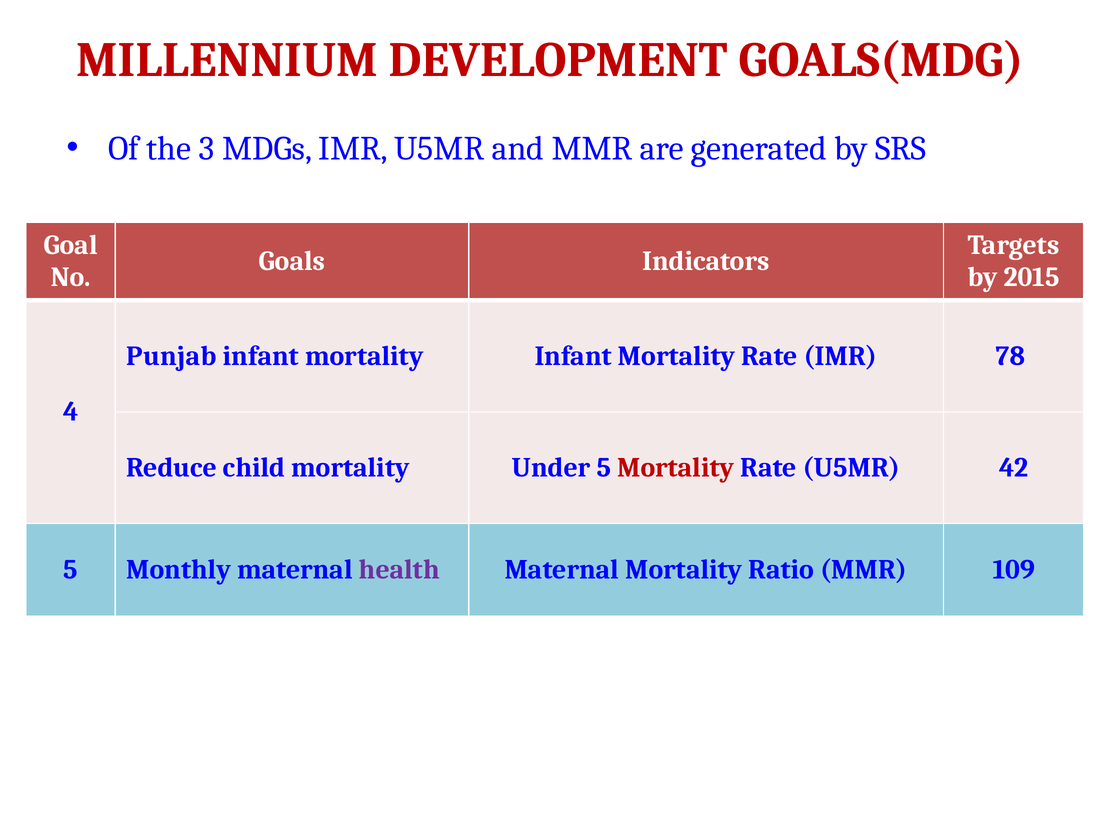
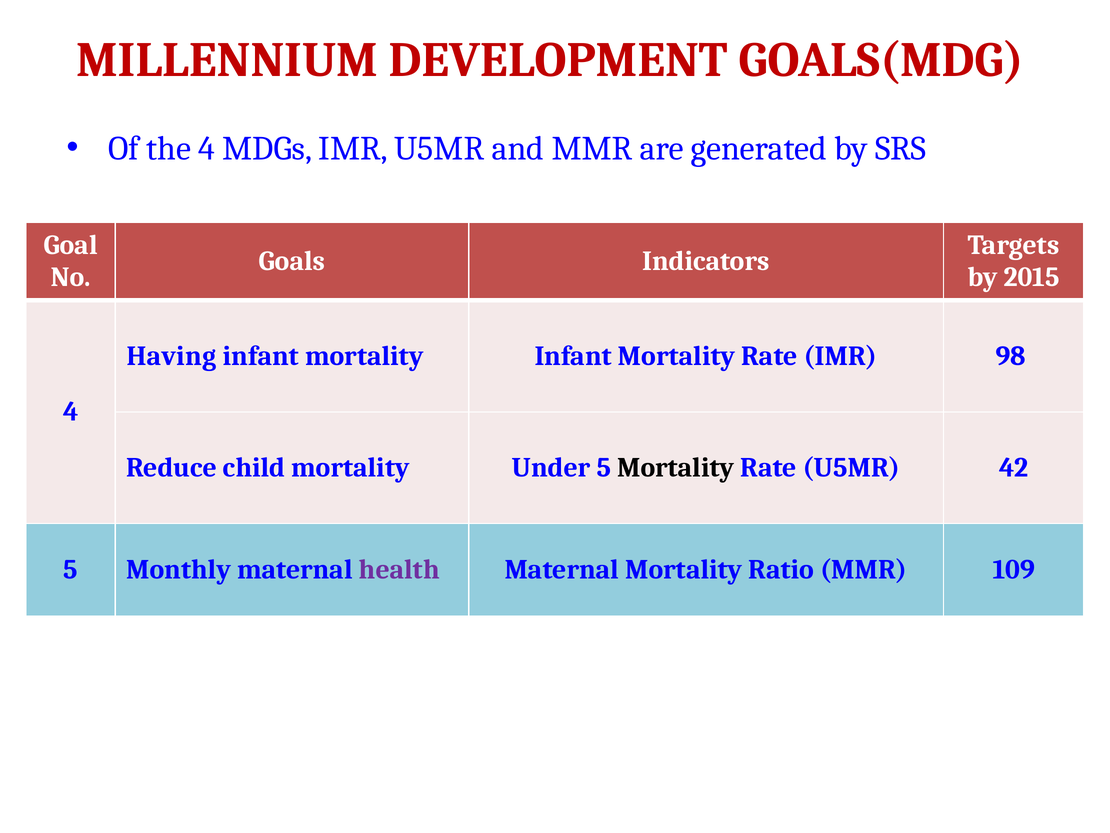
the 3: 3 -> 4 (207, 148)
Punjab: Punjab -> Having (171, 356)
78: 78 -> 98 (1011, 356)
Mortality colour: red -> black (676, 467)
